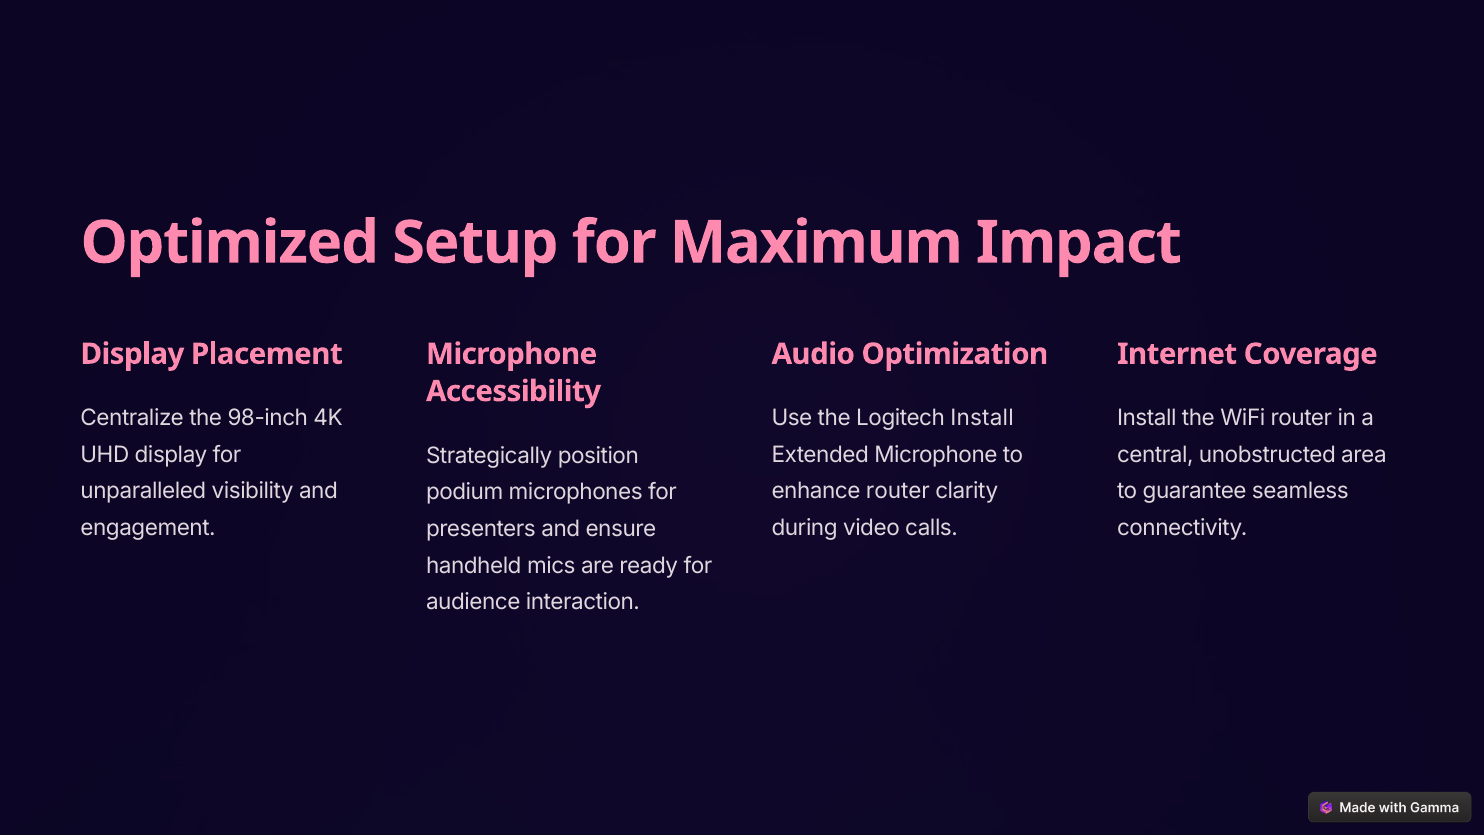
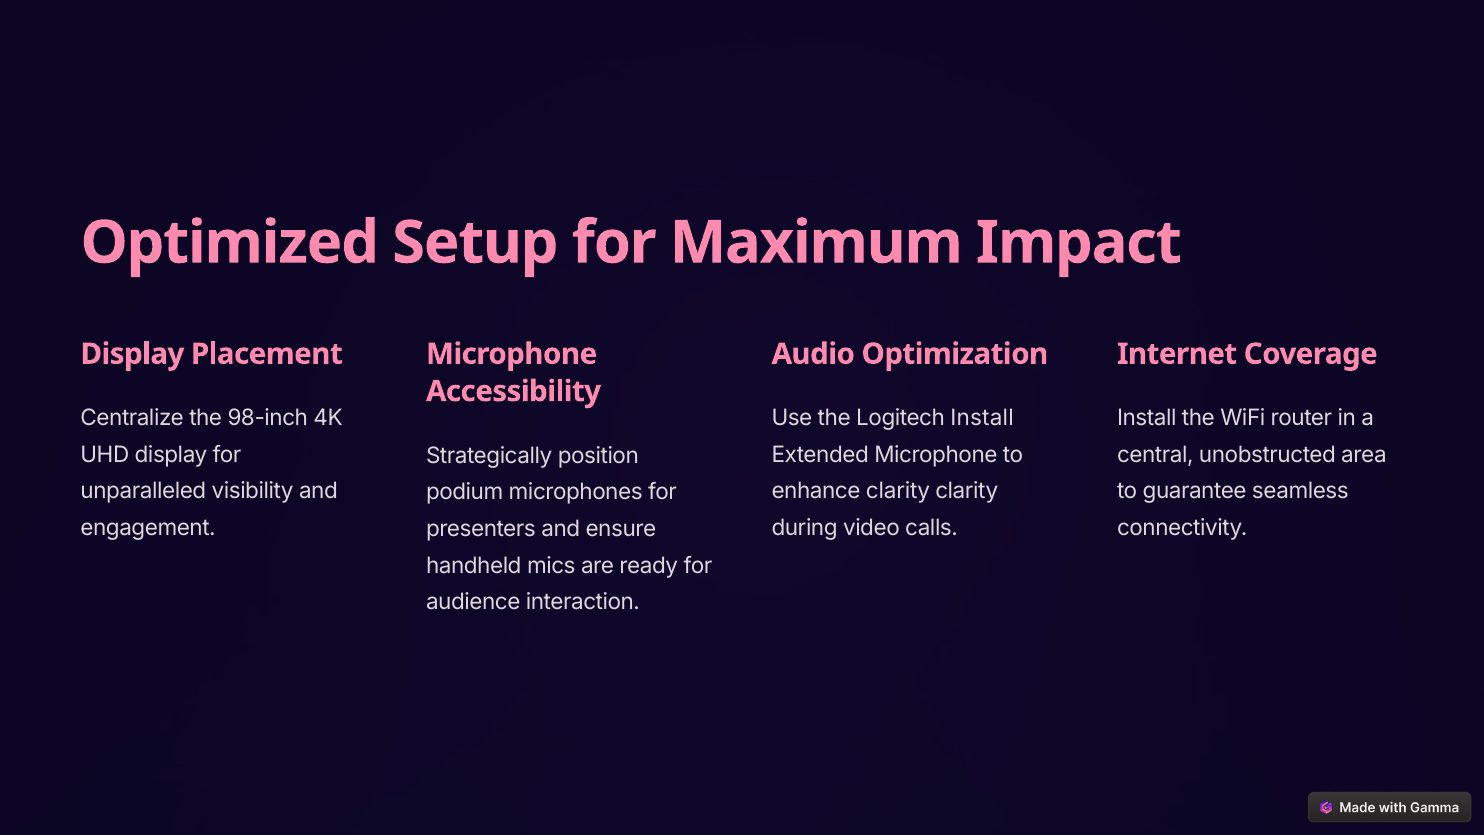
enhance router: router -> clarity (898, 491)
